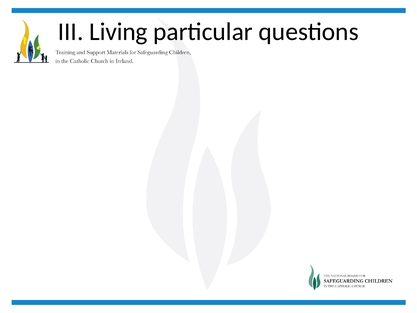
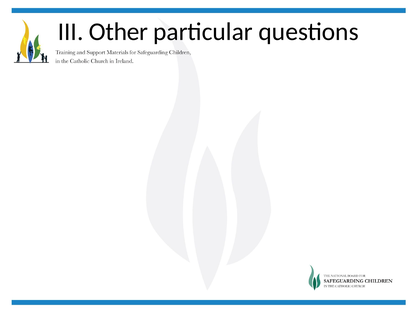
Living: Living -> Other (118, 32)
